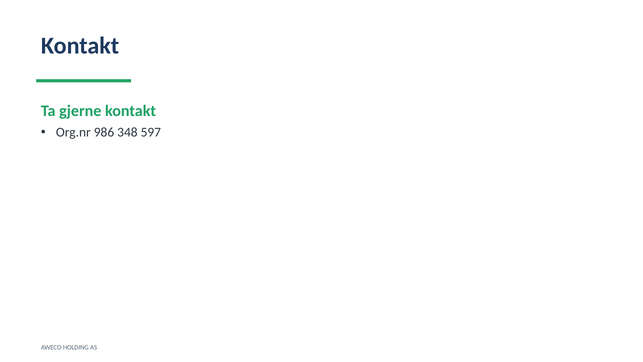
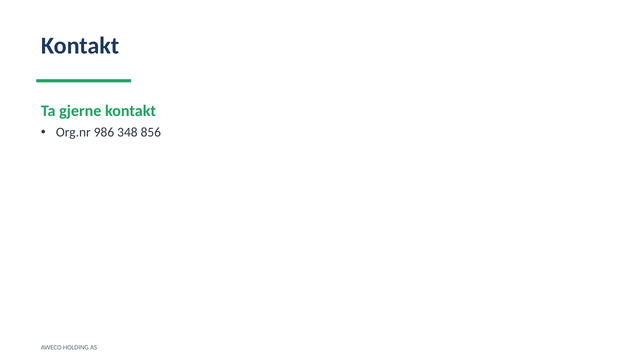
597: 597 -> 856 (151, 132)
